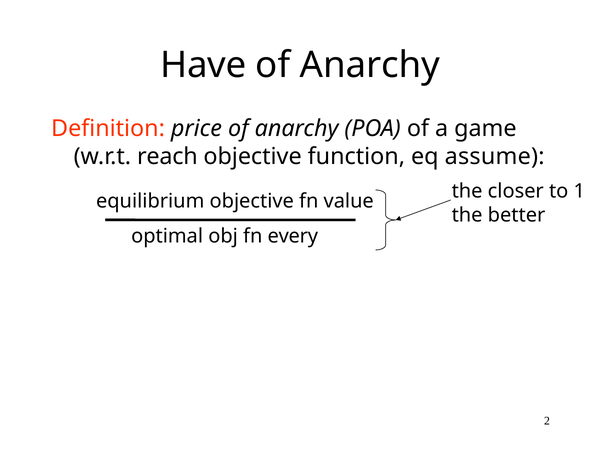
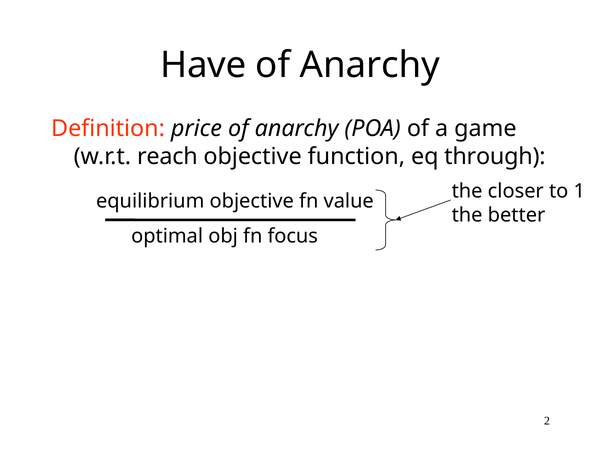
assume: assume -> through (495, 157)
every: every -> focus (293, 237)
